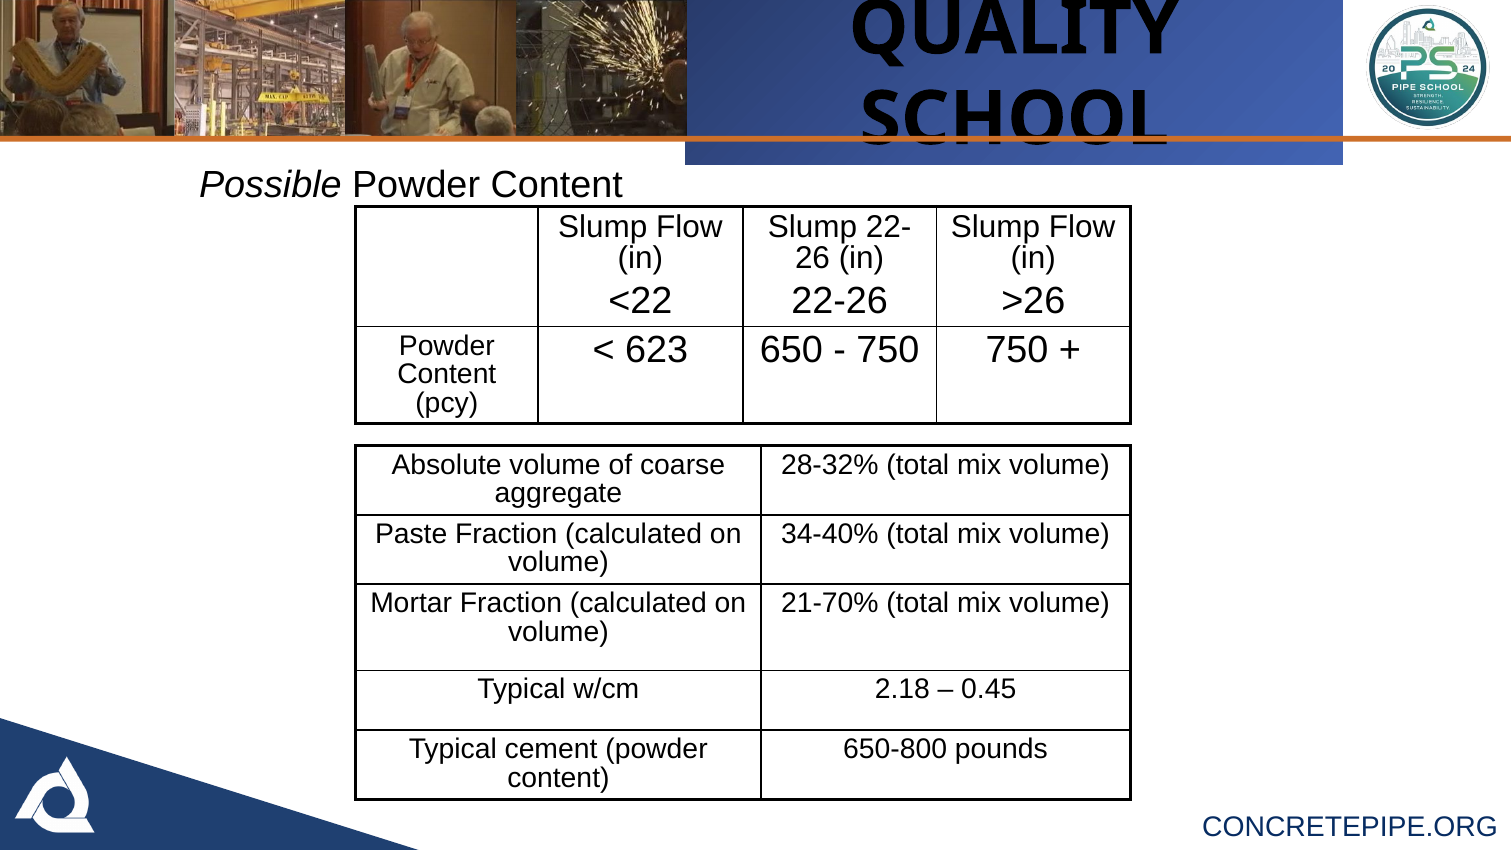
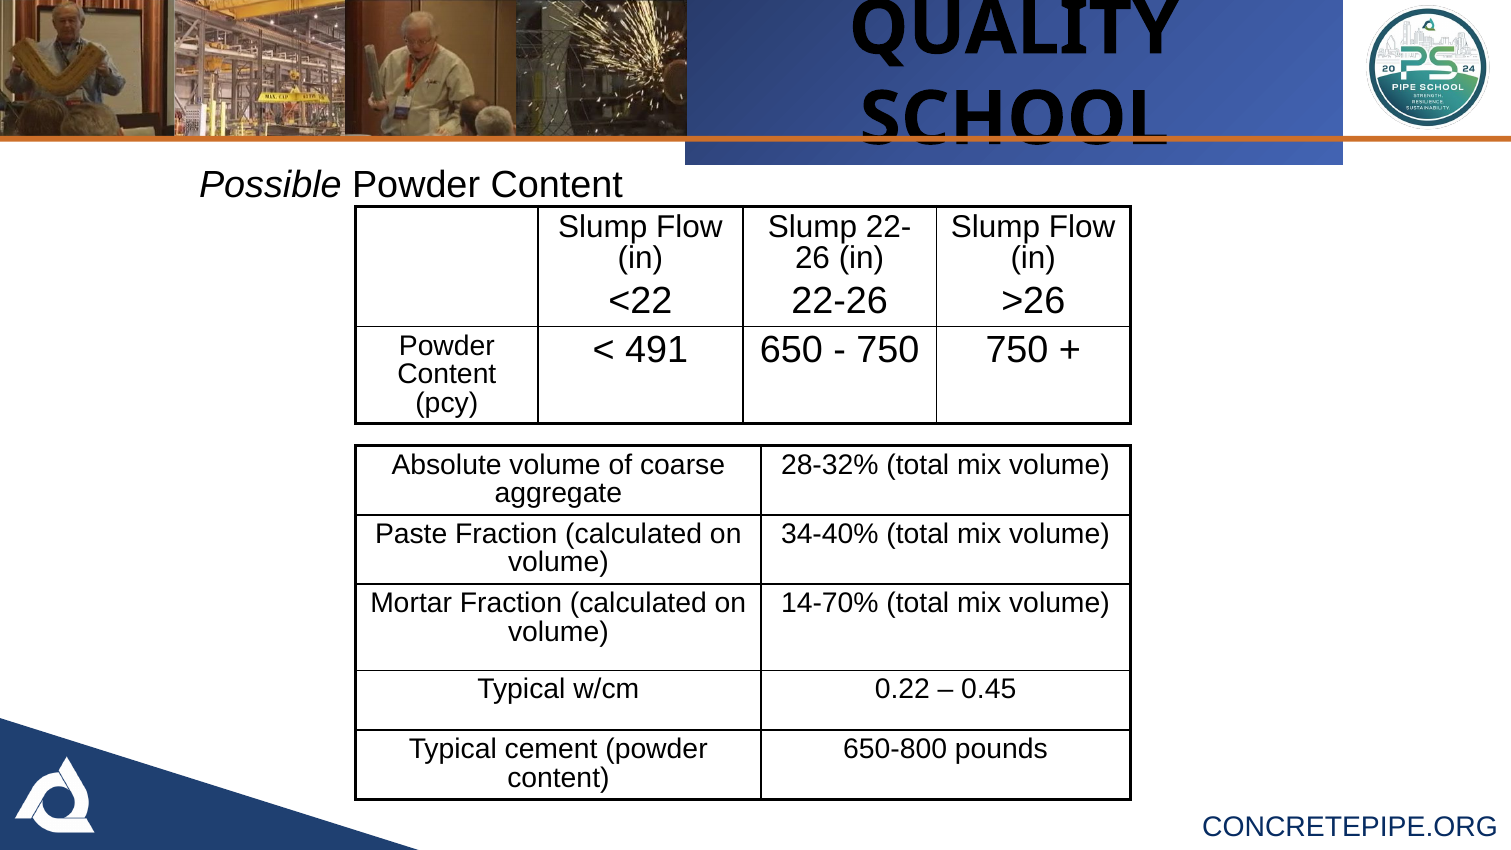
623: 623 -> 491 (657, 350)
21-70%: 21-70% -> 14-70% (830, 603)
2.18: 2.18 -> 0.22 (902, 689)
